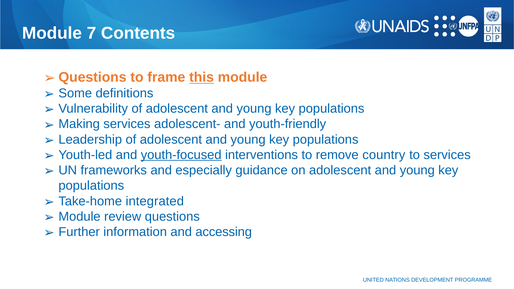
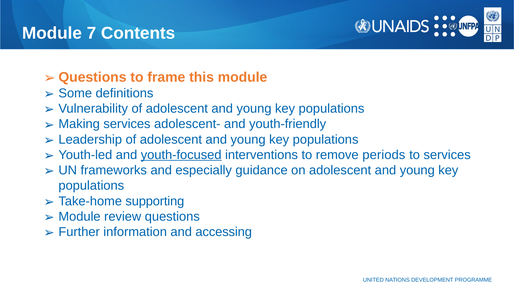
this underline: present -> none (202, 77)
country: country -> periods (384, 155)
integrated: integrated -> supporting (155, 201)
